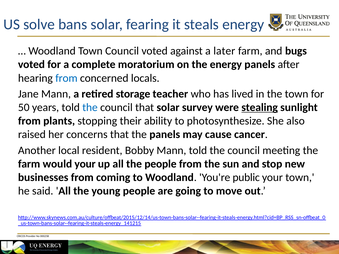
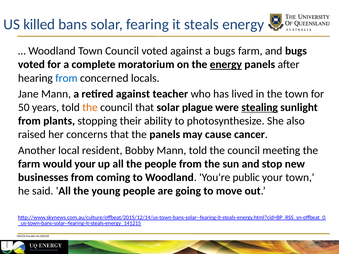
solve: solve -> killed (39, 24)
a later: later -> bugs (224, 51)
energy underline: none -> present (226, 65)
retired storage: storage -> against (133, 94)
the colour: blue -> orange (90, 107)
survey: survey -> plague (197, 107)
